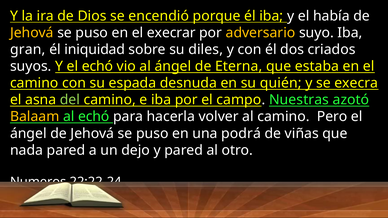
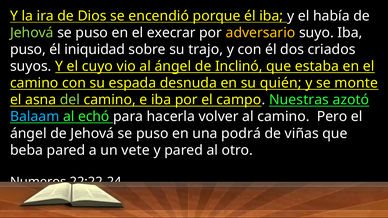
Jehová colour: yellow -> light green (32, 33)
gran: gran -> puso (28, 50)
diles: diles -> trajo (206, 50)
el echó: echó -> cuyo (97, 66)
Eterna: Eterna -> Inclinó (239, 66)
execra: execra -> monte (356, 83)
Balaam colour: yellow -> light blue (35, 117)
nada: nada -> beba (27, 150)
dejo: dejo -> vete (136, 150)
